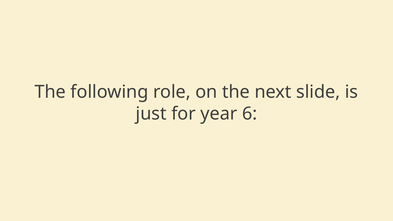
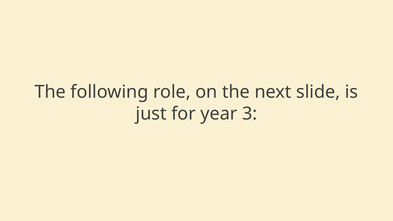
6: 6 -> 3 (250, 114)
